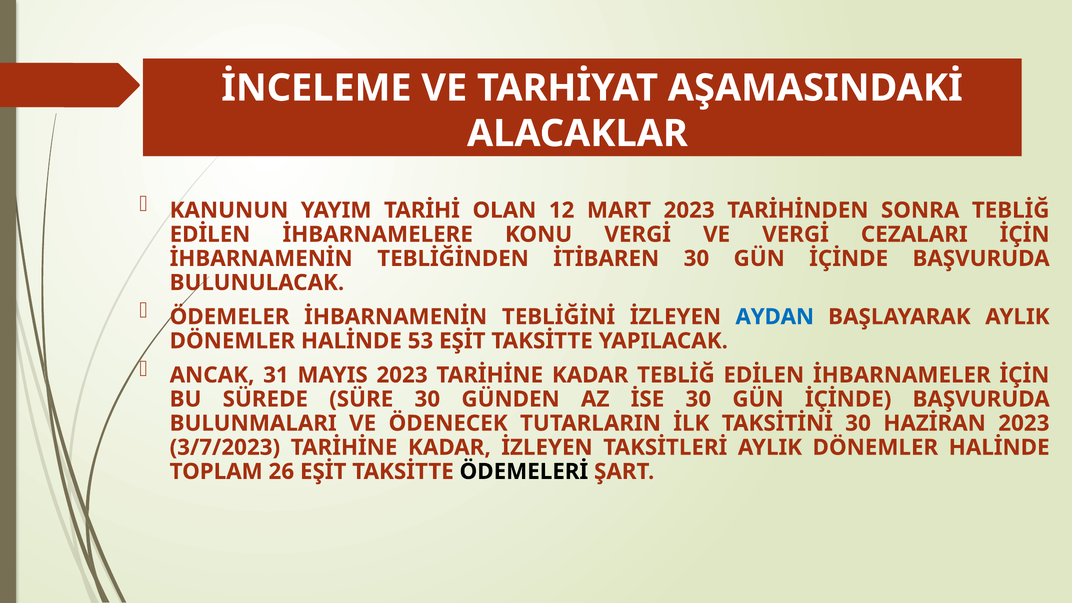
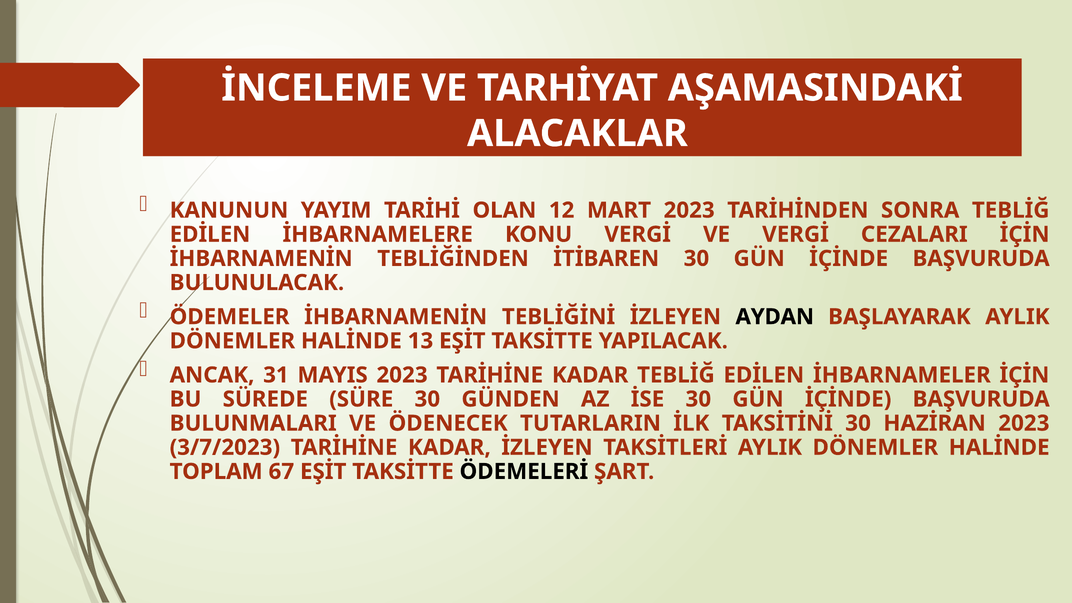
AYDAN colour: blue -> black (775, 317)
53: 53 -> 13 (420, 341)
26: 26 -> 67 (281, 472)
